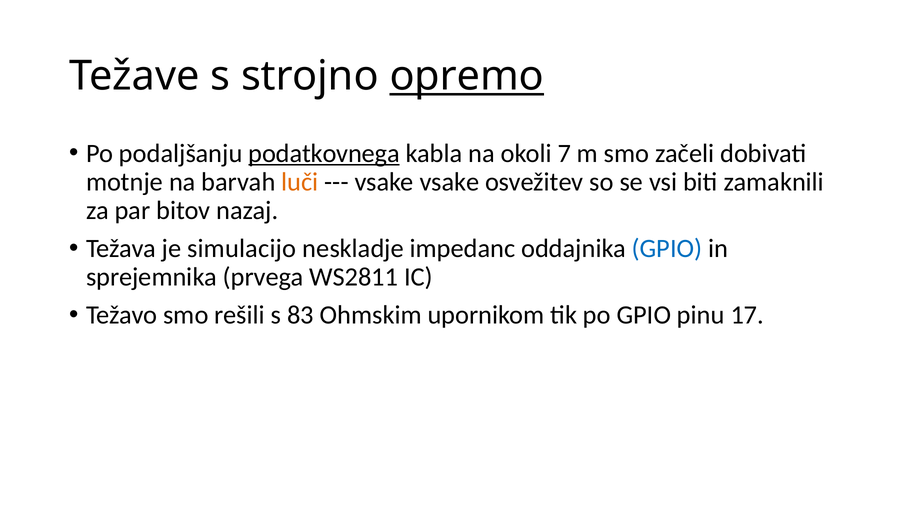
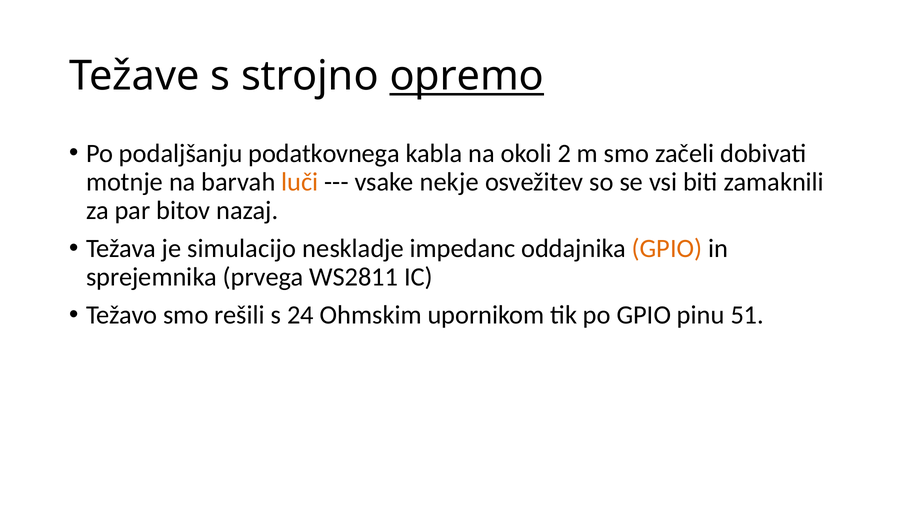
podatkovnega underline: present -> none (324, 153)
7: 7 -> 2 (564, 153)
vsake vsake: vsake -> nekje (449, 182)
GPIO colour: blue -> orange (667, 248)
83: 83 -> 24 (300, 315)
17: 17 -> 51 (747, 315)
